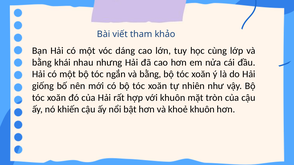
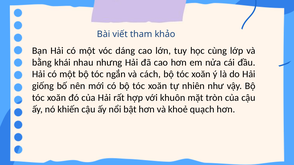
ngắn và bằng: bằng -> cách (150, 74)
khoẻ khuôn: khuôn -> quạch (202, 110)
